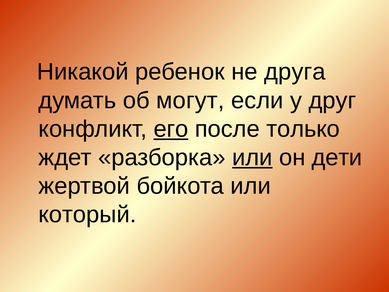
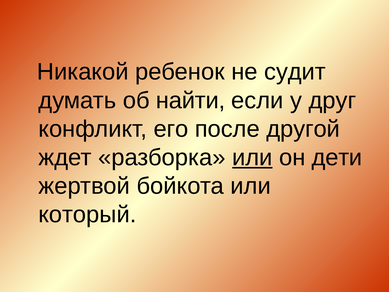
друга: друга -> судит (295, 72)
могут: могут -> найти (191, 100)
его underline: present -> none (171, 129)
только: только -> другой (303, 129)
